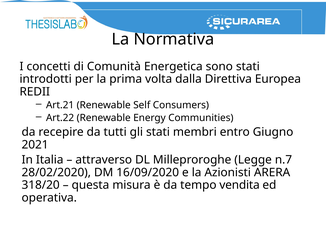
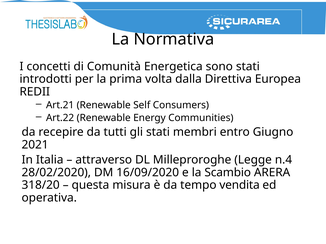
n.7: n.7 -> n.4 (283, 160)
Azionisti: Azionisti -> Scambio (228, 173)
